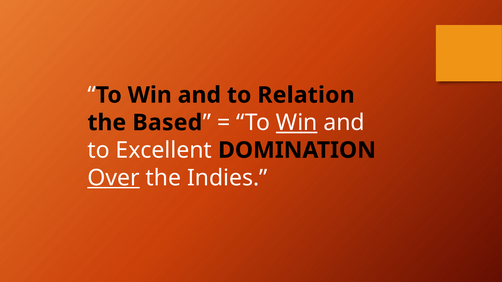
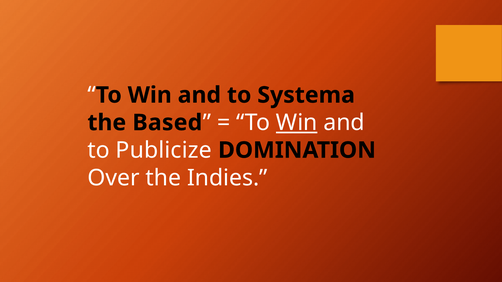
Relation: Relation -> Systema (306, 95)
Excellent: Excellent -> Publicize (164, 150)
Over underline: present -> none (114, 178)
